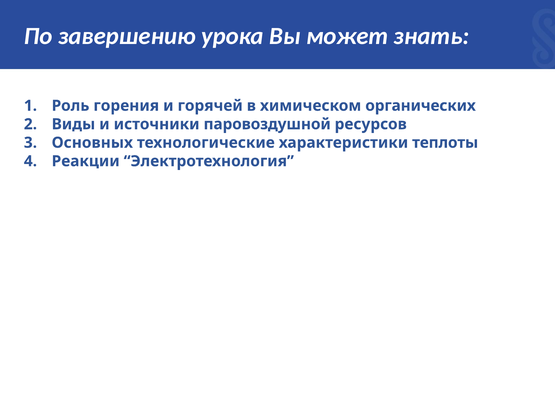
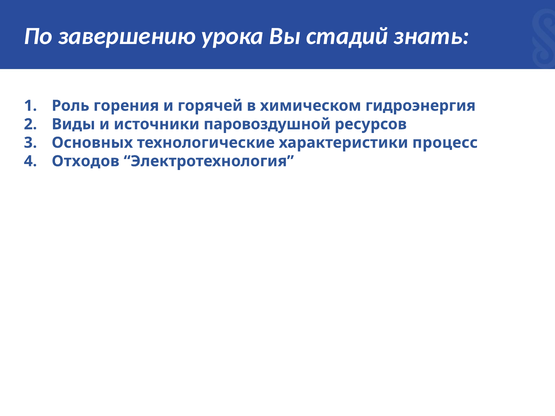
может: может -> стадий (347, 36)
органических: органических -> гидроэнергия (420, 106)
теплоты: теплоты -> процесс (445, 143)
Реакции: Реакции -> Отходов (86, 161)
